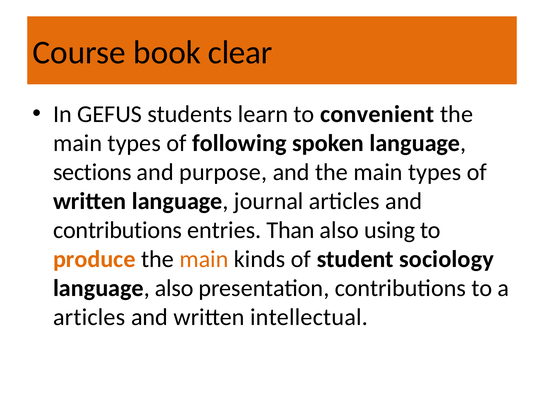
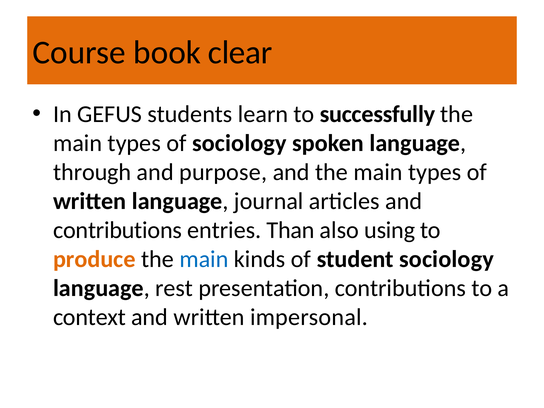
convenient: convenient -> successfully (377, 114)
of following: following -> sociology (239, 143)
sections: sections -> through (92, 172)
main colour: orange -> blue (204, 259)
language also: also -> rest (174, 288)
articles: articles -> context (89, 317)
intellectual: intellectual -> impersonal (309, 317)
